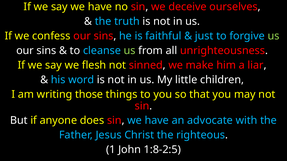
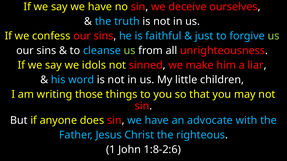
flesh: flesh -> idols (94, 65)
1:8-2:5: 1:8-2:5 -> 1:8-2:6 (162, 150)
